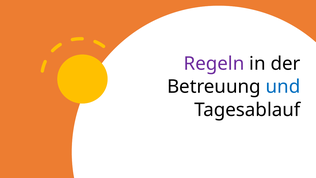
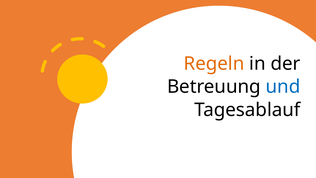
Regeln colour: purple -> orange (214, 64)
